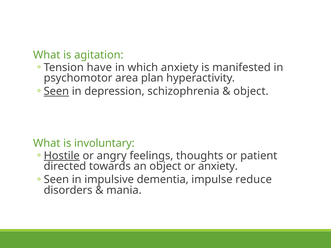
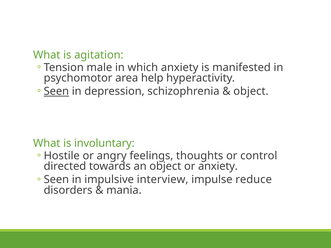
have: have -> male (99, 67)
plan: plan -> help (152, 78)
Hostile underline: present -> none (62, 156)
patient: patient -> control (259, 156)
dementia: dementia -> interview (163, 180)
